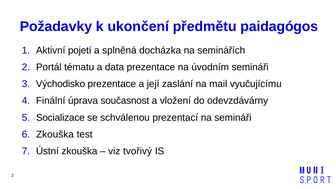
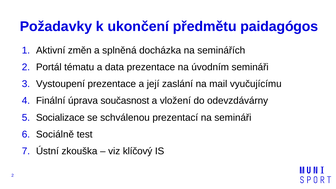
pojetí: pojetí -> změn (80, 50)
Východisko: Východisko -> Vystoupení (60, 84)
Zkouška: Zkouška -> Sociálně (55, 134)
tvořivý: tvořivý -> klíčový (138, 151)
